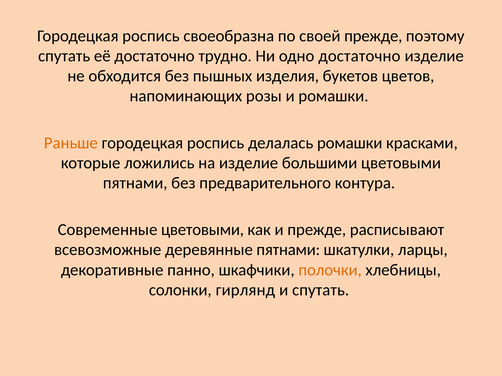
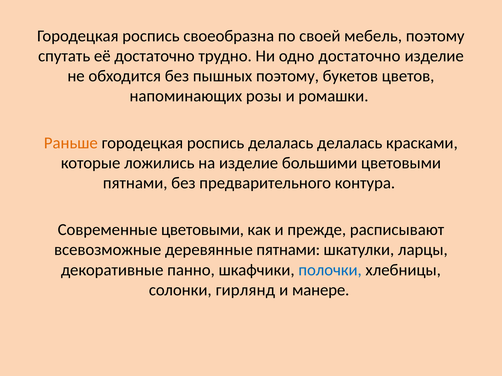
своей прежде: прежде -> мебель (373, 36)
пышных изделия: изделия -> поэтому (287, 76)
делалась ромашки: ромашки -> делалась (350, 143)
полочки colour: orange -> blue (330, 270)
и спутать: спутать -> манере (321, 290)
